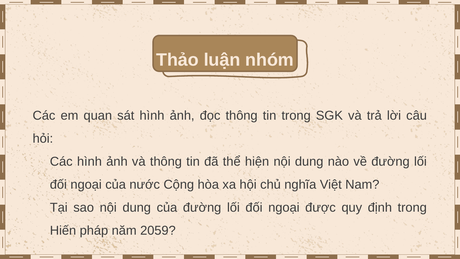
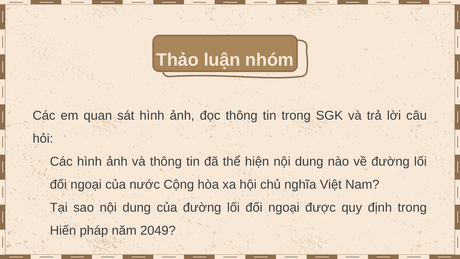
2059: 2059 -> 2049 (158, 231)
